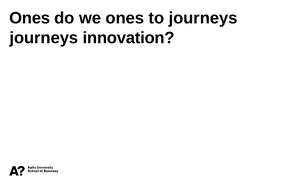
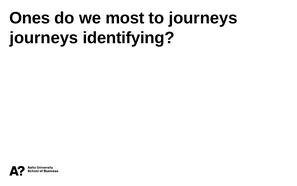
we ones: ones -> most (125, 18)
innovation: innovation -> identifying (129, 38)
